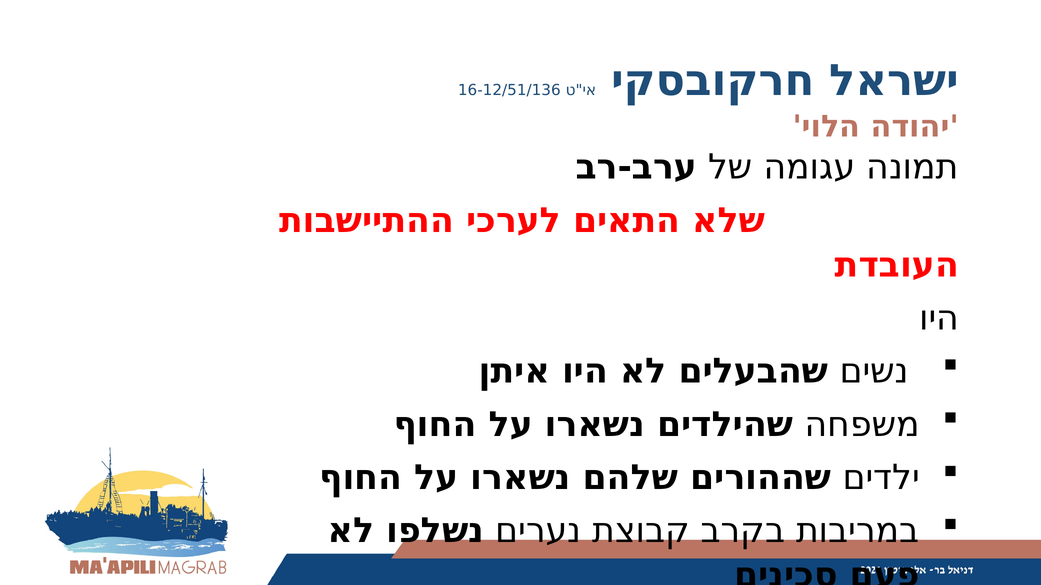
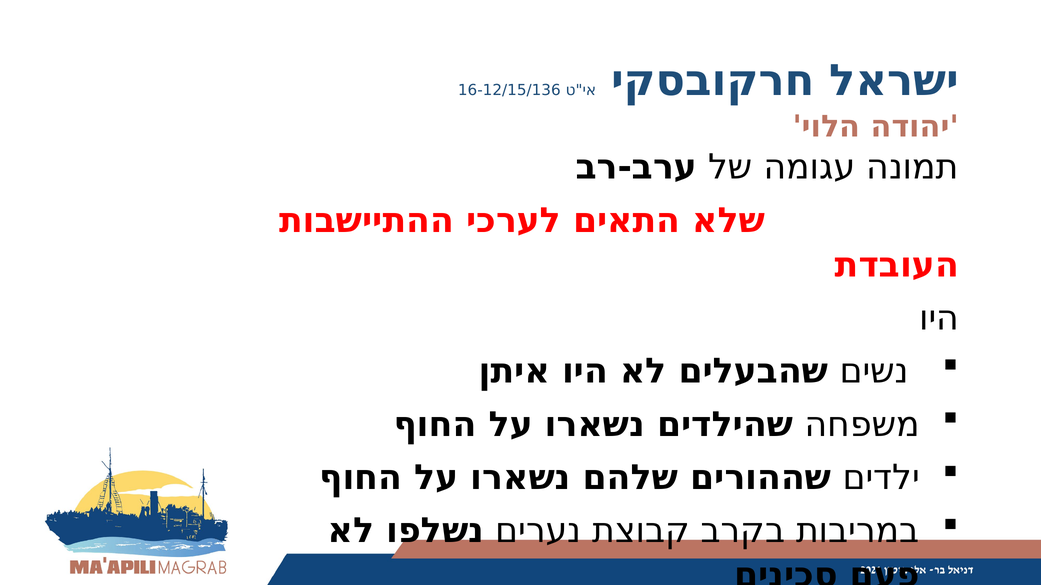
16-12/51/136: 16-12/51/136 -> 16-12/15/136 (509, 90)
